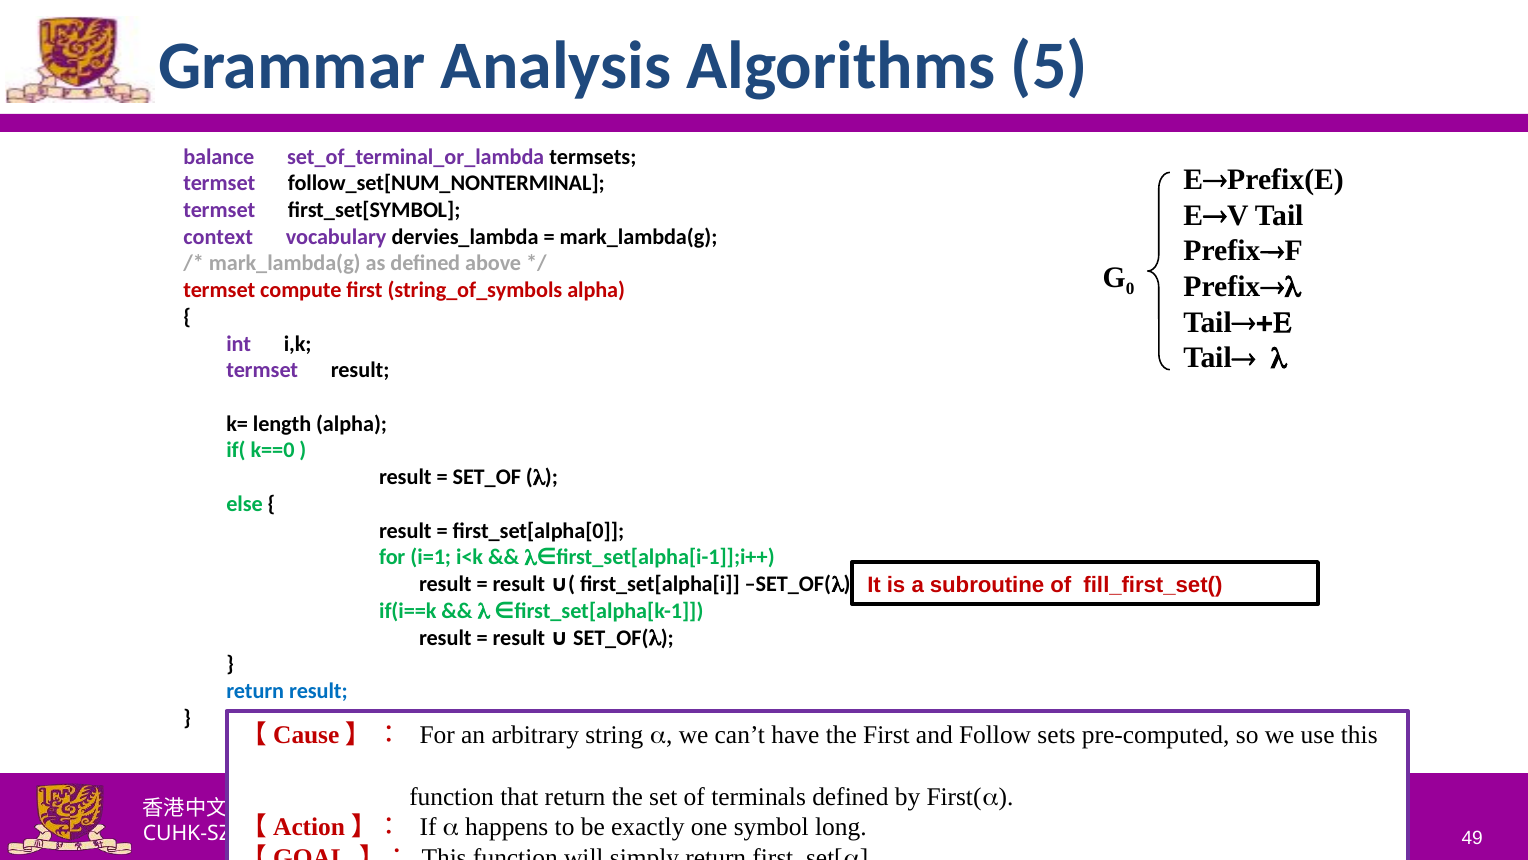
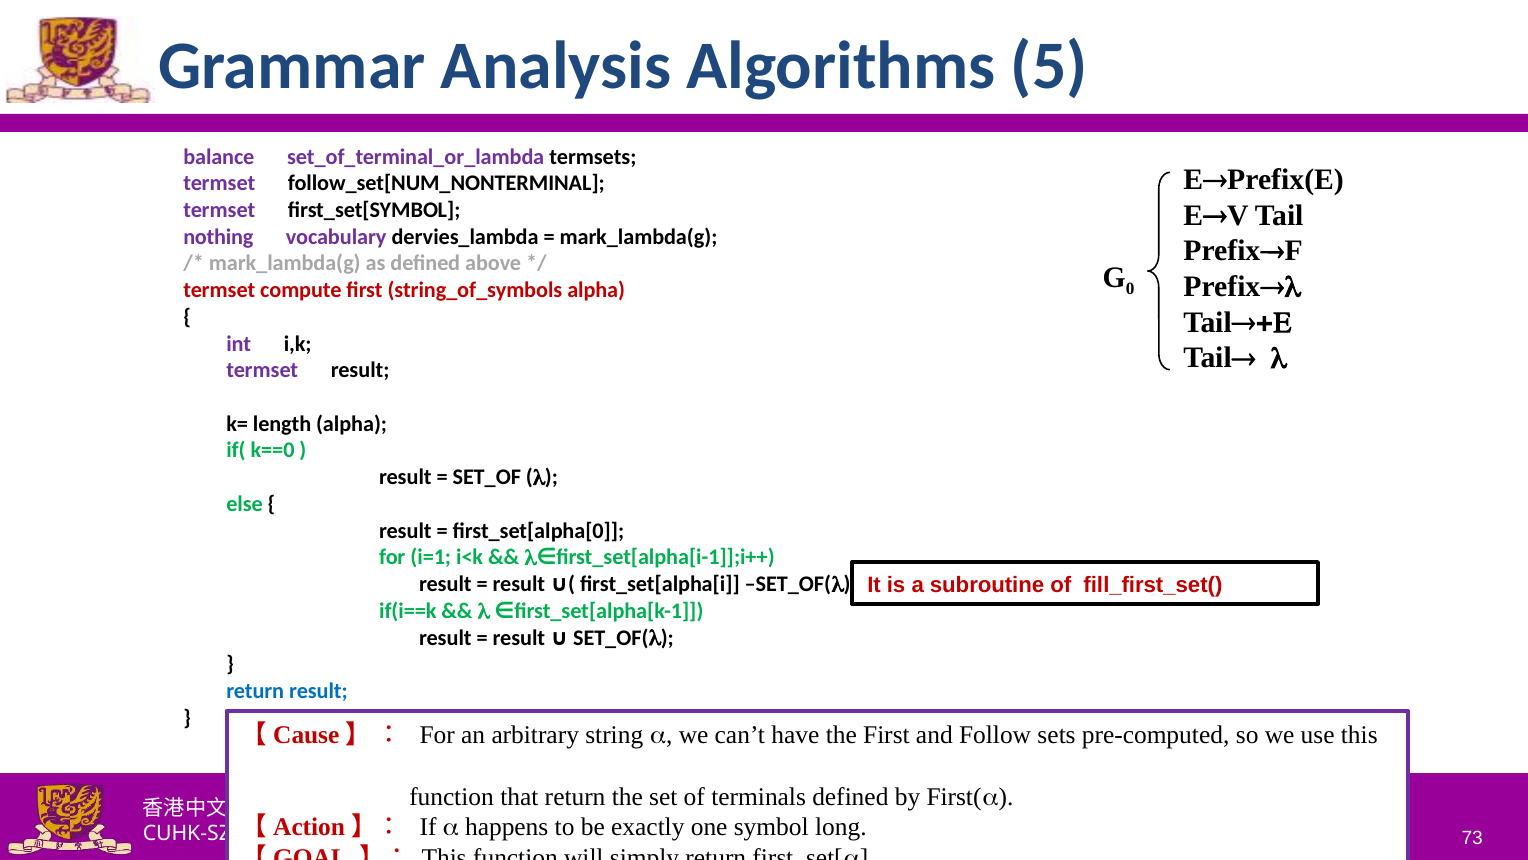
context: context -> nothing (218, 237)
49: 49 -> 73 (1472, 838)
